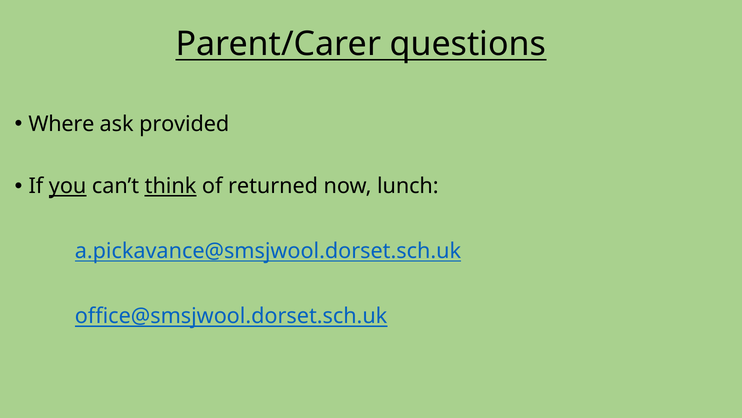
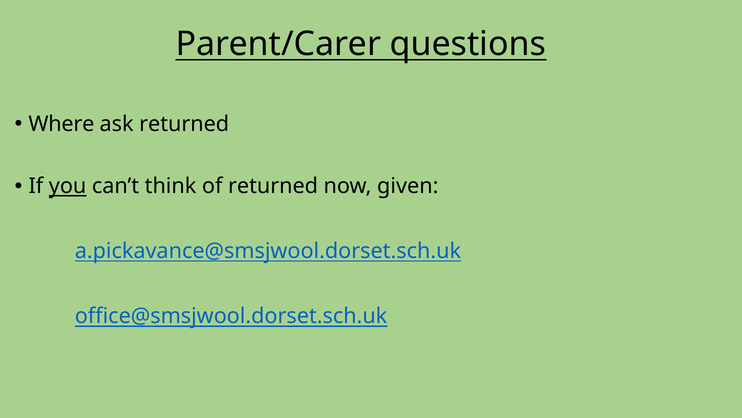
ask provided: provided -> returned (184, 124)
think underline: present -> none (171, 186)
lunch: lunch -> given (408, 186)
